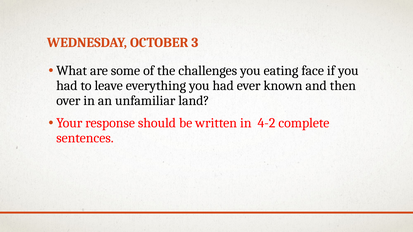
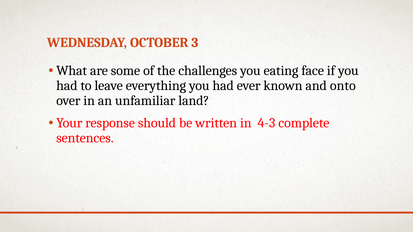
then: then -> onto (343, 86)
4-2: 4-2 -> 4-3 (266, 123)
